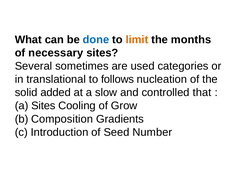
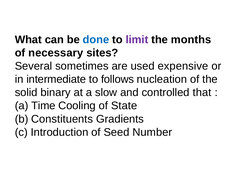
limit colour: orange -> purple (137, 40)
categories: categories -> expensive (183, 66)
translational: translational -> intermediate (56, 79)
added: added -> binary (56, 93)
a Sites: Sites -> Time (43, 106)
Grow: Grow -> State (124, 106)
Composition: Composition -> Constituents (62, 119)
